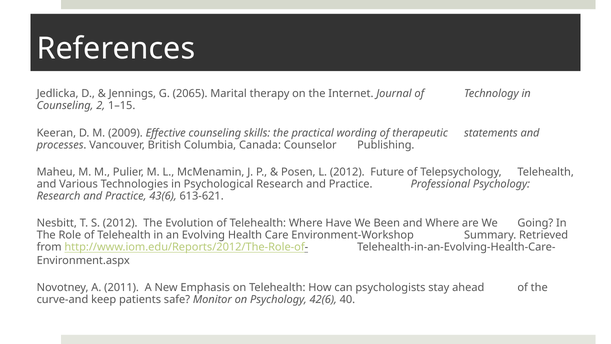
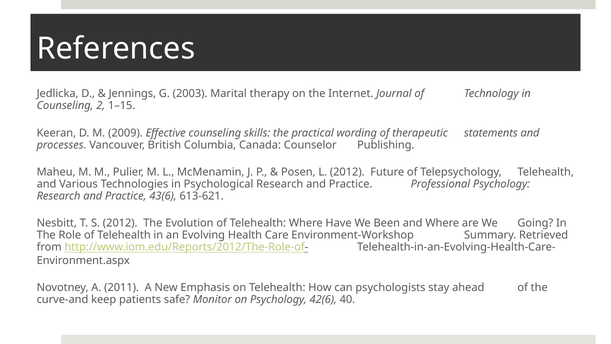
2065: 2065 -> 2003 (190, 94)
